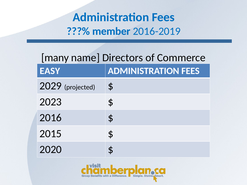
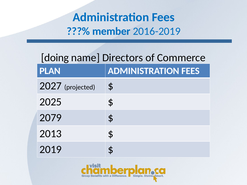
many: many -> doing (55, 58)
EASY: EASY -> PLAN (50, 71)
2029: 2029 -> 2027 (51, 86)
2023: 2023 -> 2025 (51, 102)
2016: 2016 -> 2079 (51, 118)
2015: 2015 -> 2013 (51, 134)
2020: 2020 -> 2019 (51, 150)
